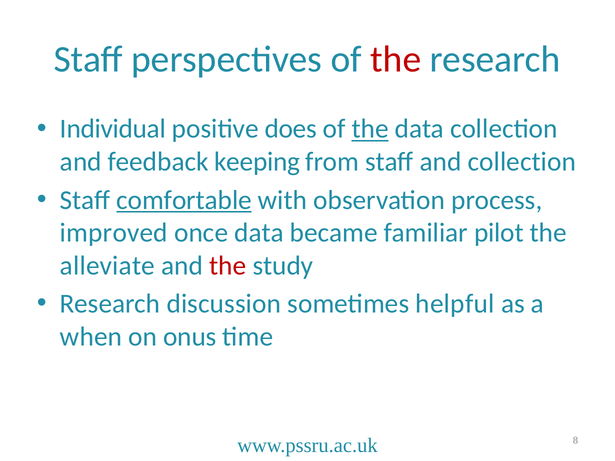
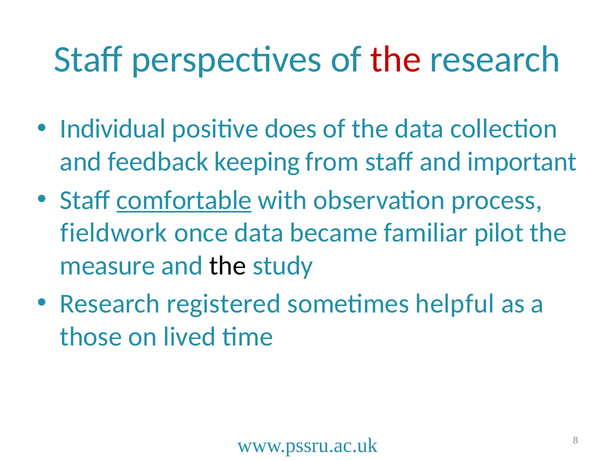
the underline: present -> none (370, 129)
and collection: collection -> important (522, 162)
improved: improved -> fieldwork (114, 233)
alleviate: alleviate -> measure (108, 266)
the colour: red -> black (228, 266)
discussion: discussion -> registered (224, 304)
when: when -> those (91, 337)
onus: onus -> lived (190, 337)
